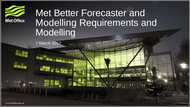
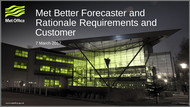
Modelling: Modelling -> Rationale (56, 23)
Modelling: Modelling -> Customer (56, 32)
